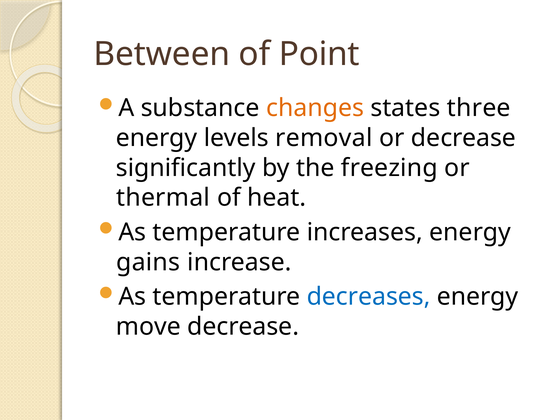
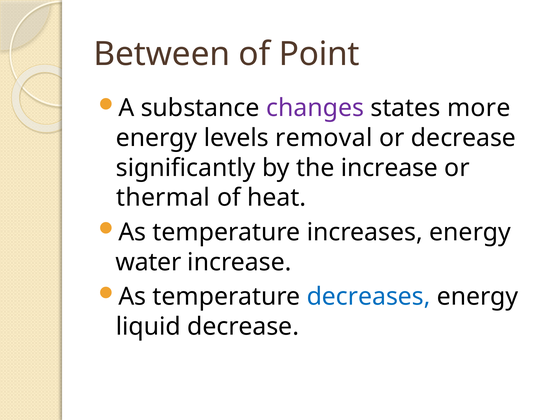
changes colour: orange -> purple (315, 108)
three: three -> more (479, 108)
the freezing: freezing -> increase (389, 168)
gains: gains -> water (148, 262)
move: move -> liquid (148, 327)
